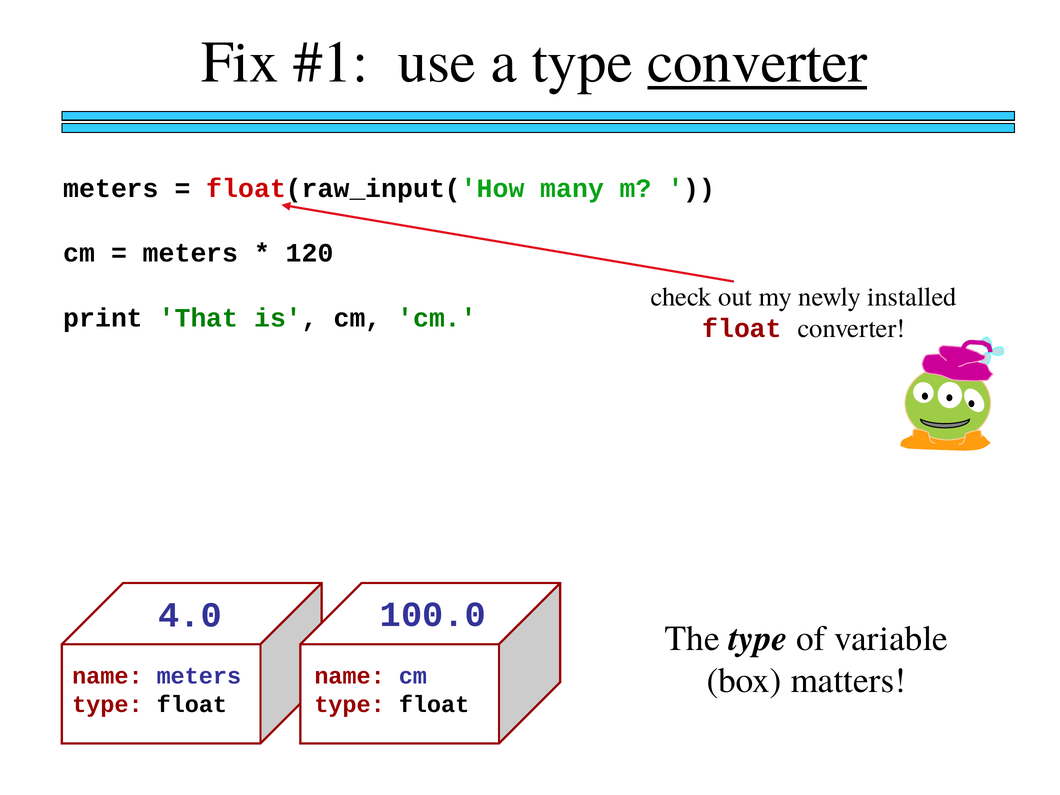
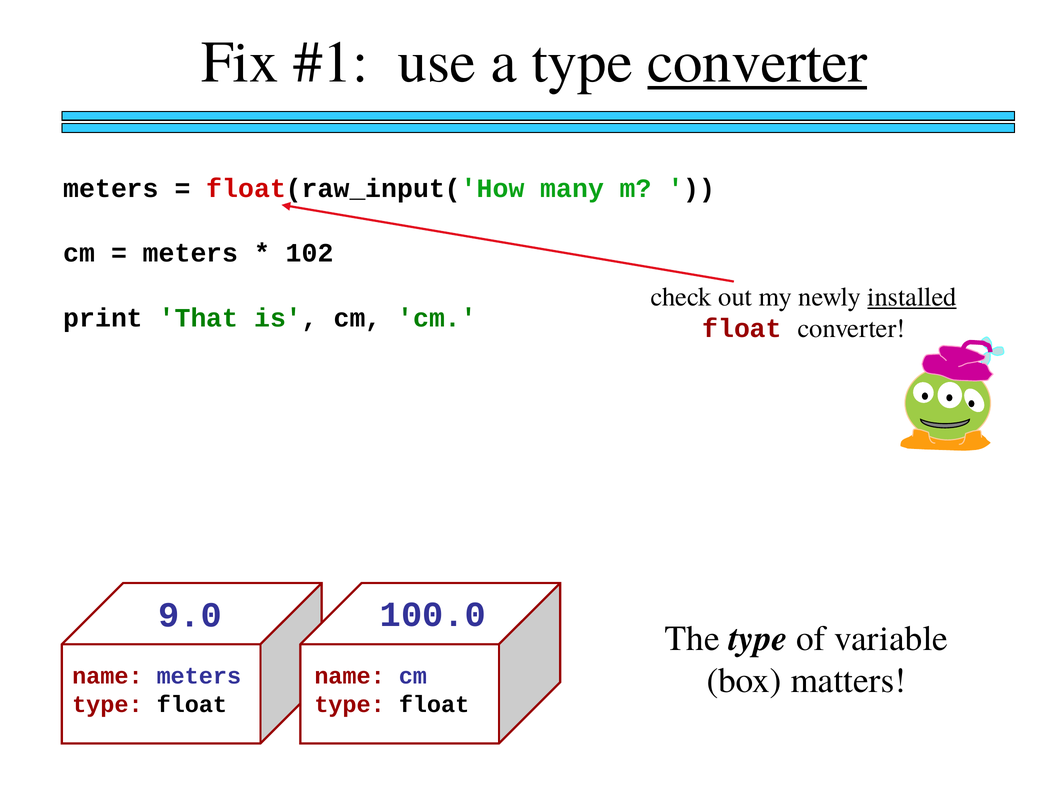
120: 120 -> 102 (310, 253)
installed underline: none -> present (912, 297)
4.0: 4.0 -> 9.0 (190, 615)
